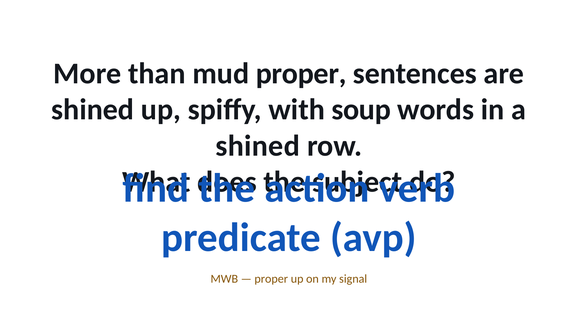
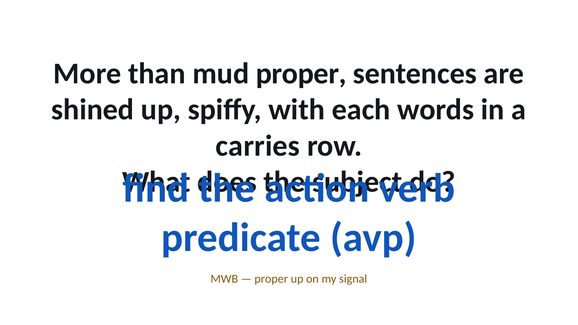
soup: soup -> each (361, 110)
shined: shined -> carries (258, 146)
